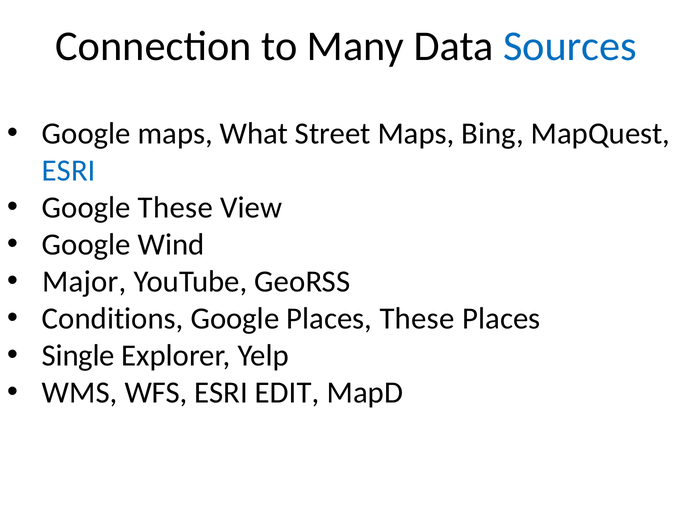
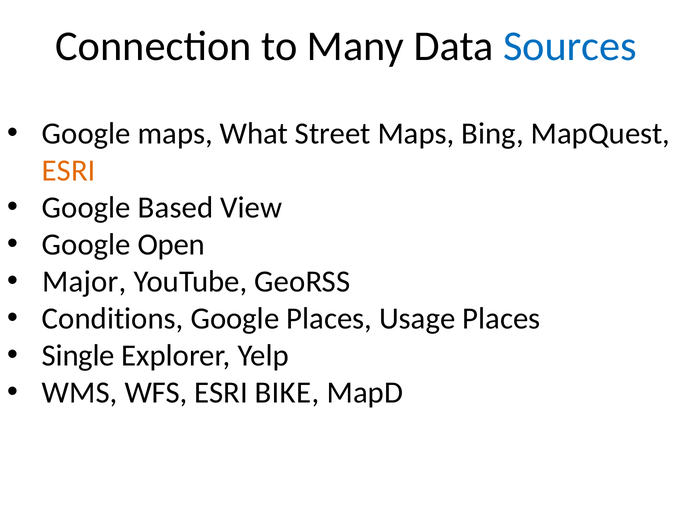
ESRI colour: blue -> orange (69, 171)
Google These: These -> Based (176, 208)
Wind: Wind -> Open (171, 245)
Places These: These -> Usage (417, 319)
EDIT: EDIT -> BIKE (287, 393)
